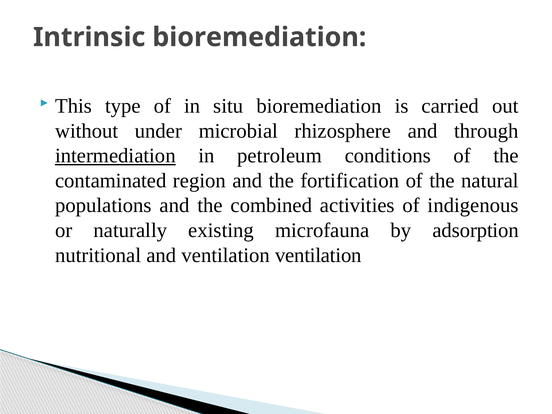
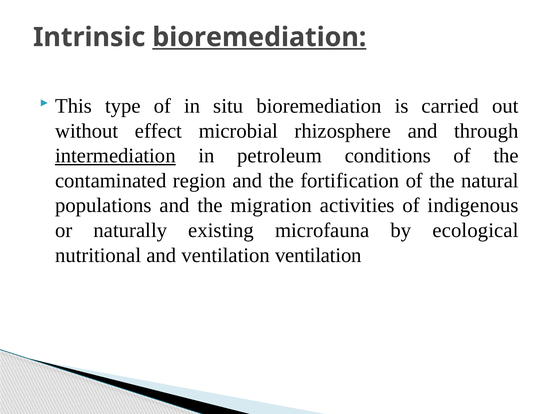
bioremediation underline: none -> present (259, 37)
under: under -> effect (158, 131)
combined: combined -> migration (271, 205)
adsorption: adsorption -> ecological (476, 230)
